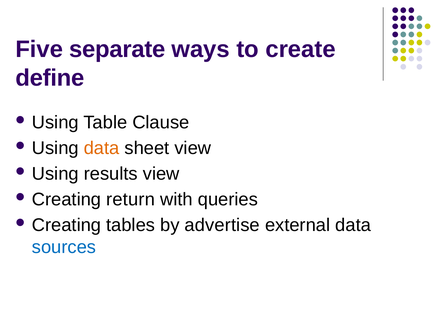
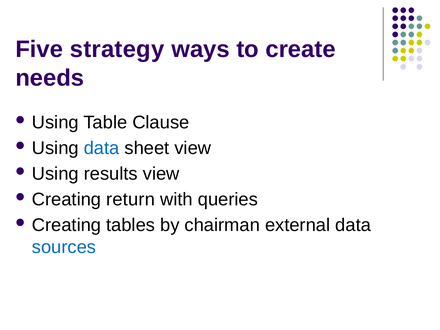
separate: separate -> strategy (117, 49)
define: define -> needs (50, 78)
data colour: orange -> blue (102, 148)
advertise: advertise -> chairman (222, 225)
